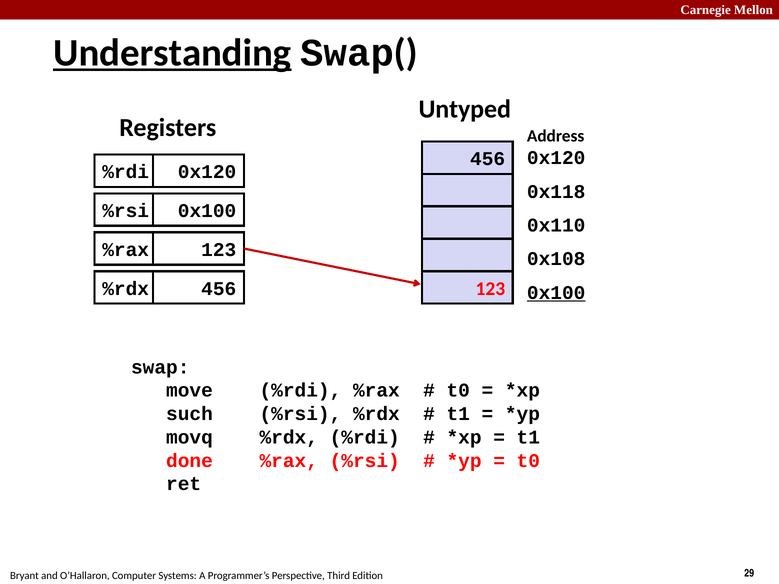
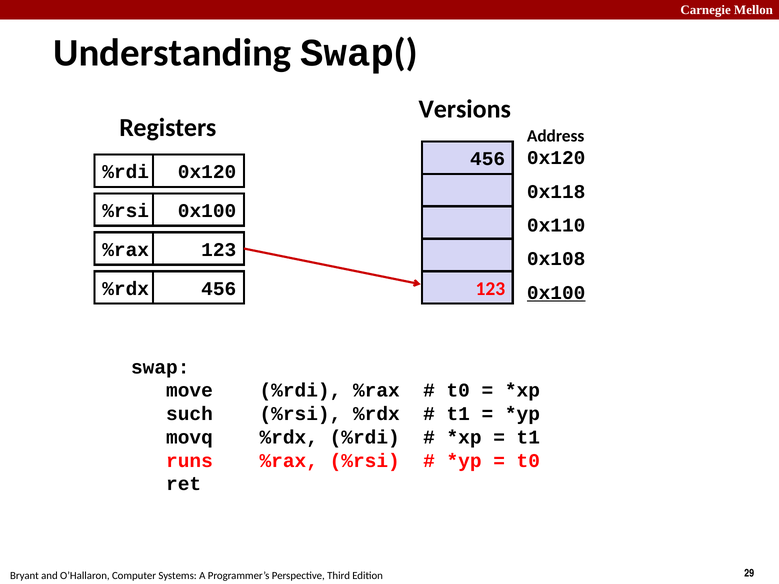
Understanding underline: present -> none (172, 53)
Untyped: Untyped -> Versions (465, 109)
done: done -> runs (189, 461)
